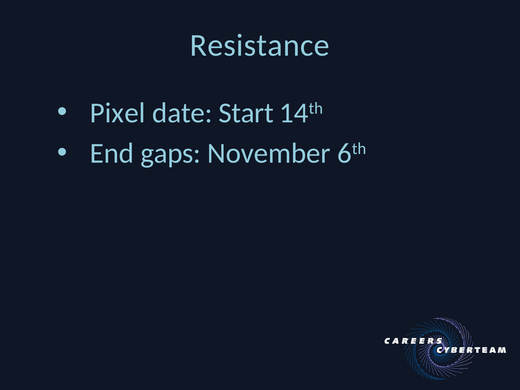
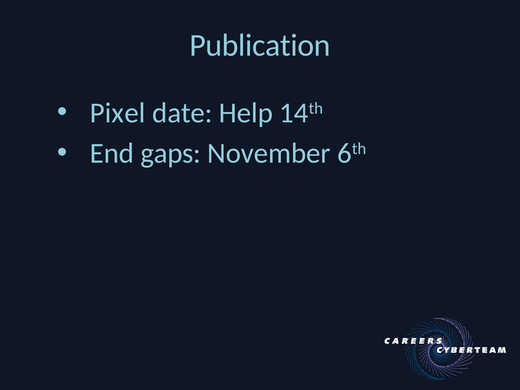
Resistance: Resistance -> Publication (260, 45)
Start: Start -> Help (246, 113)
